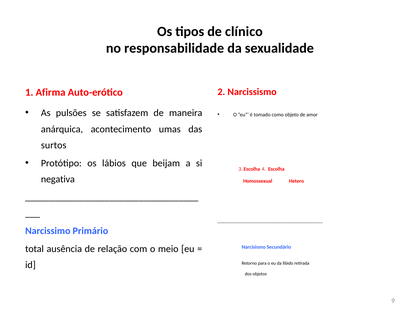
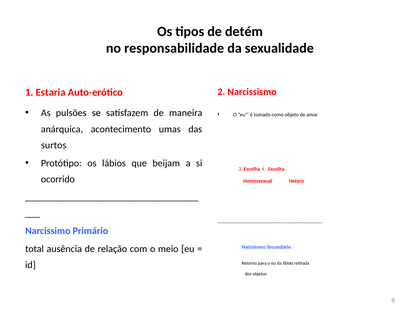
clínico: clínico -> detém (244, 31)
Afirma: Afirma -> Estaria (51, 92)
negativa: negativa -> ocorrido (58, 179)
